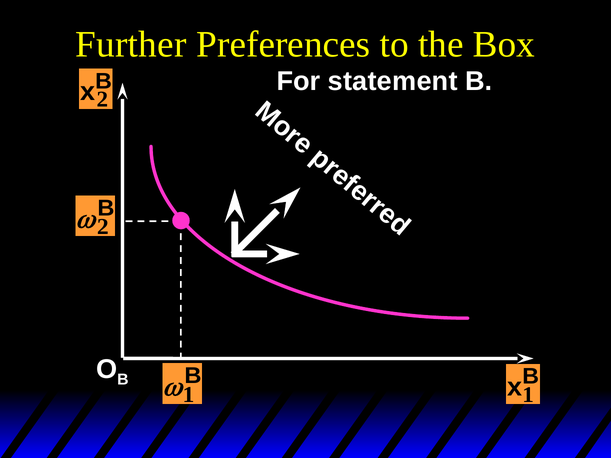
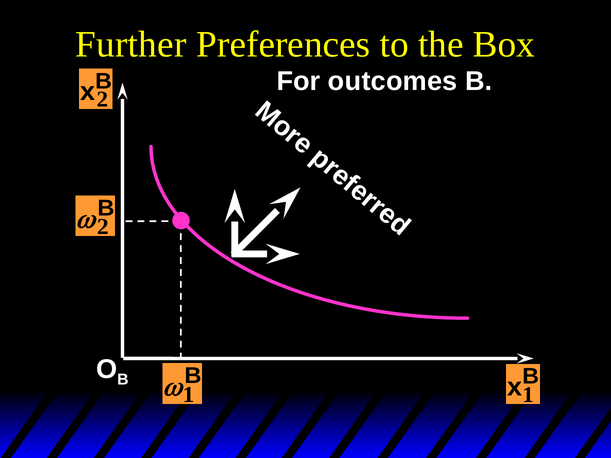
statement: statement -> outcomes (393, 81)
